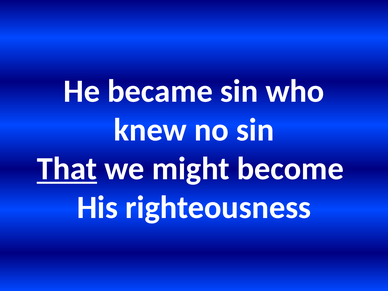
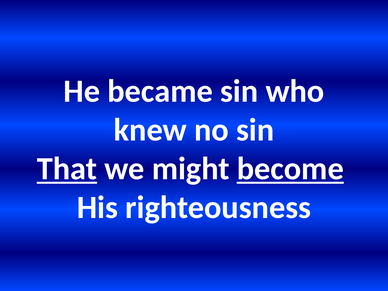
become underline: none -> present (290, 169)
